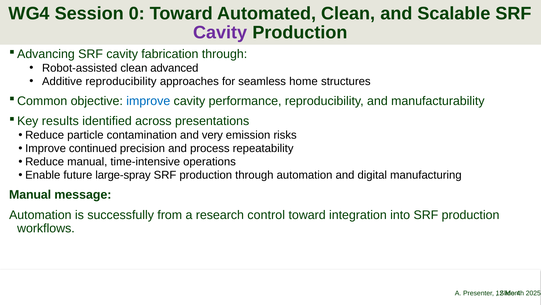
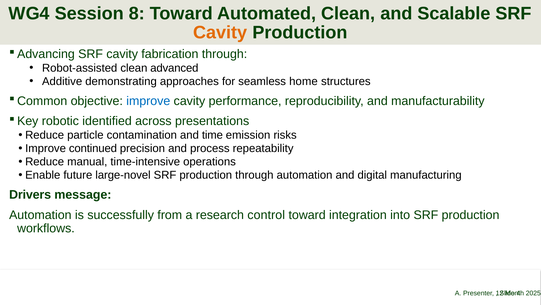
0: 0 -> 8 (137, 14)
Cavity colour: purple -> orange (220, 33)
Additive reproducibility: reproducibility -> demonstrating (121, 81)
results: results -> robotic (60, 121)
very: very -> time (212, 135)
large-spray: large-spray -> large-novel (123, 175)
Manual: Manual -> Drivers (30, 194)
